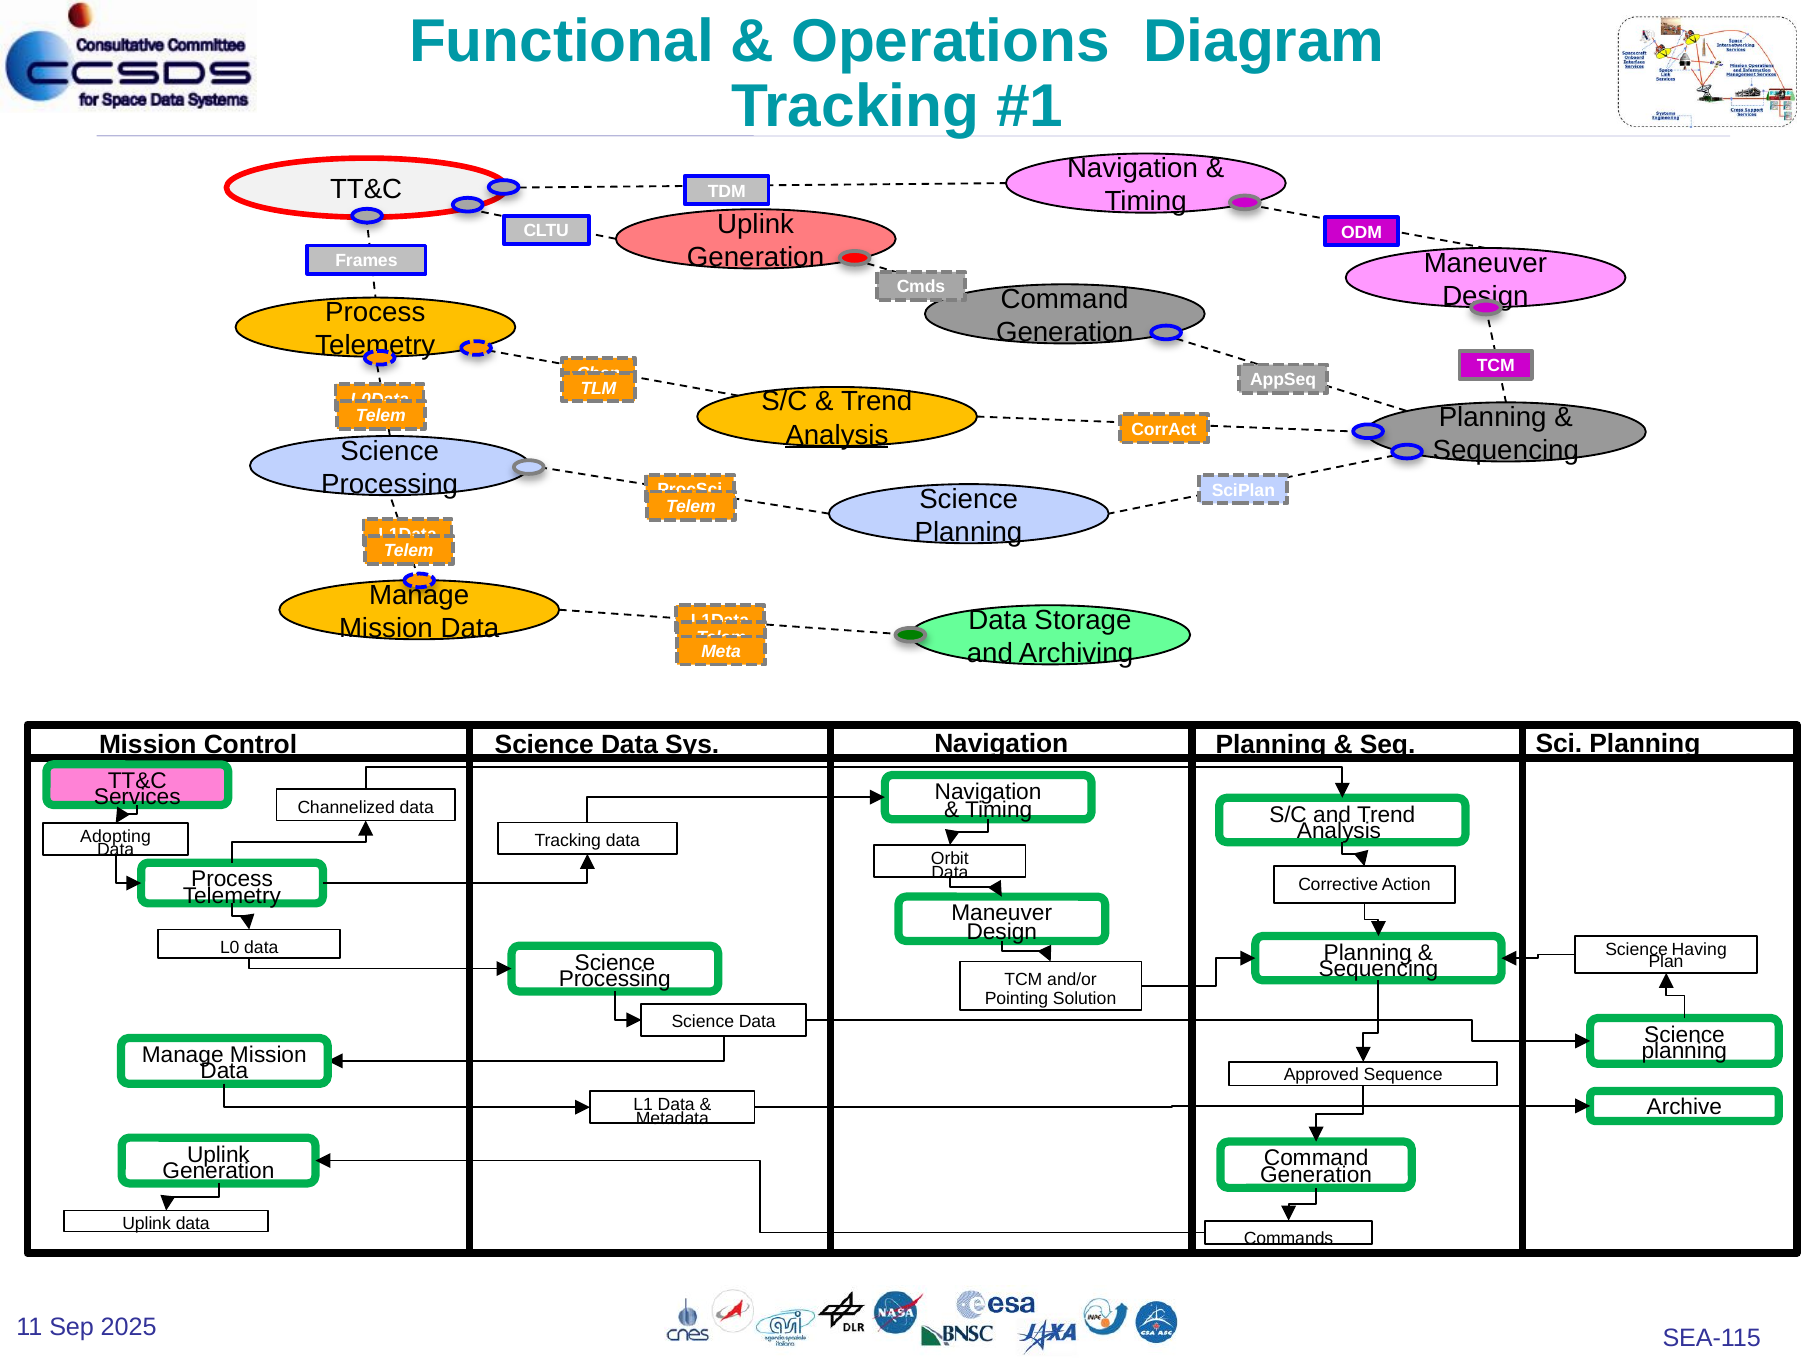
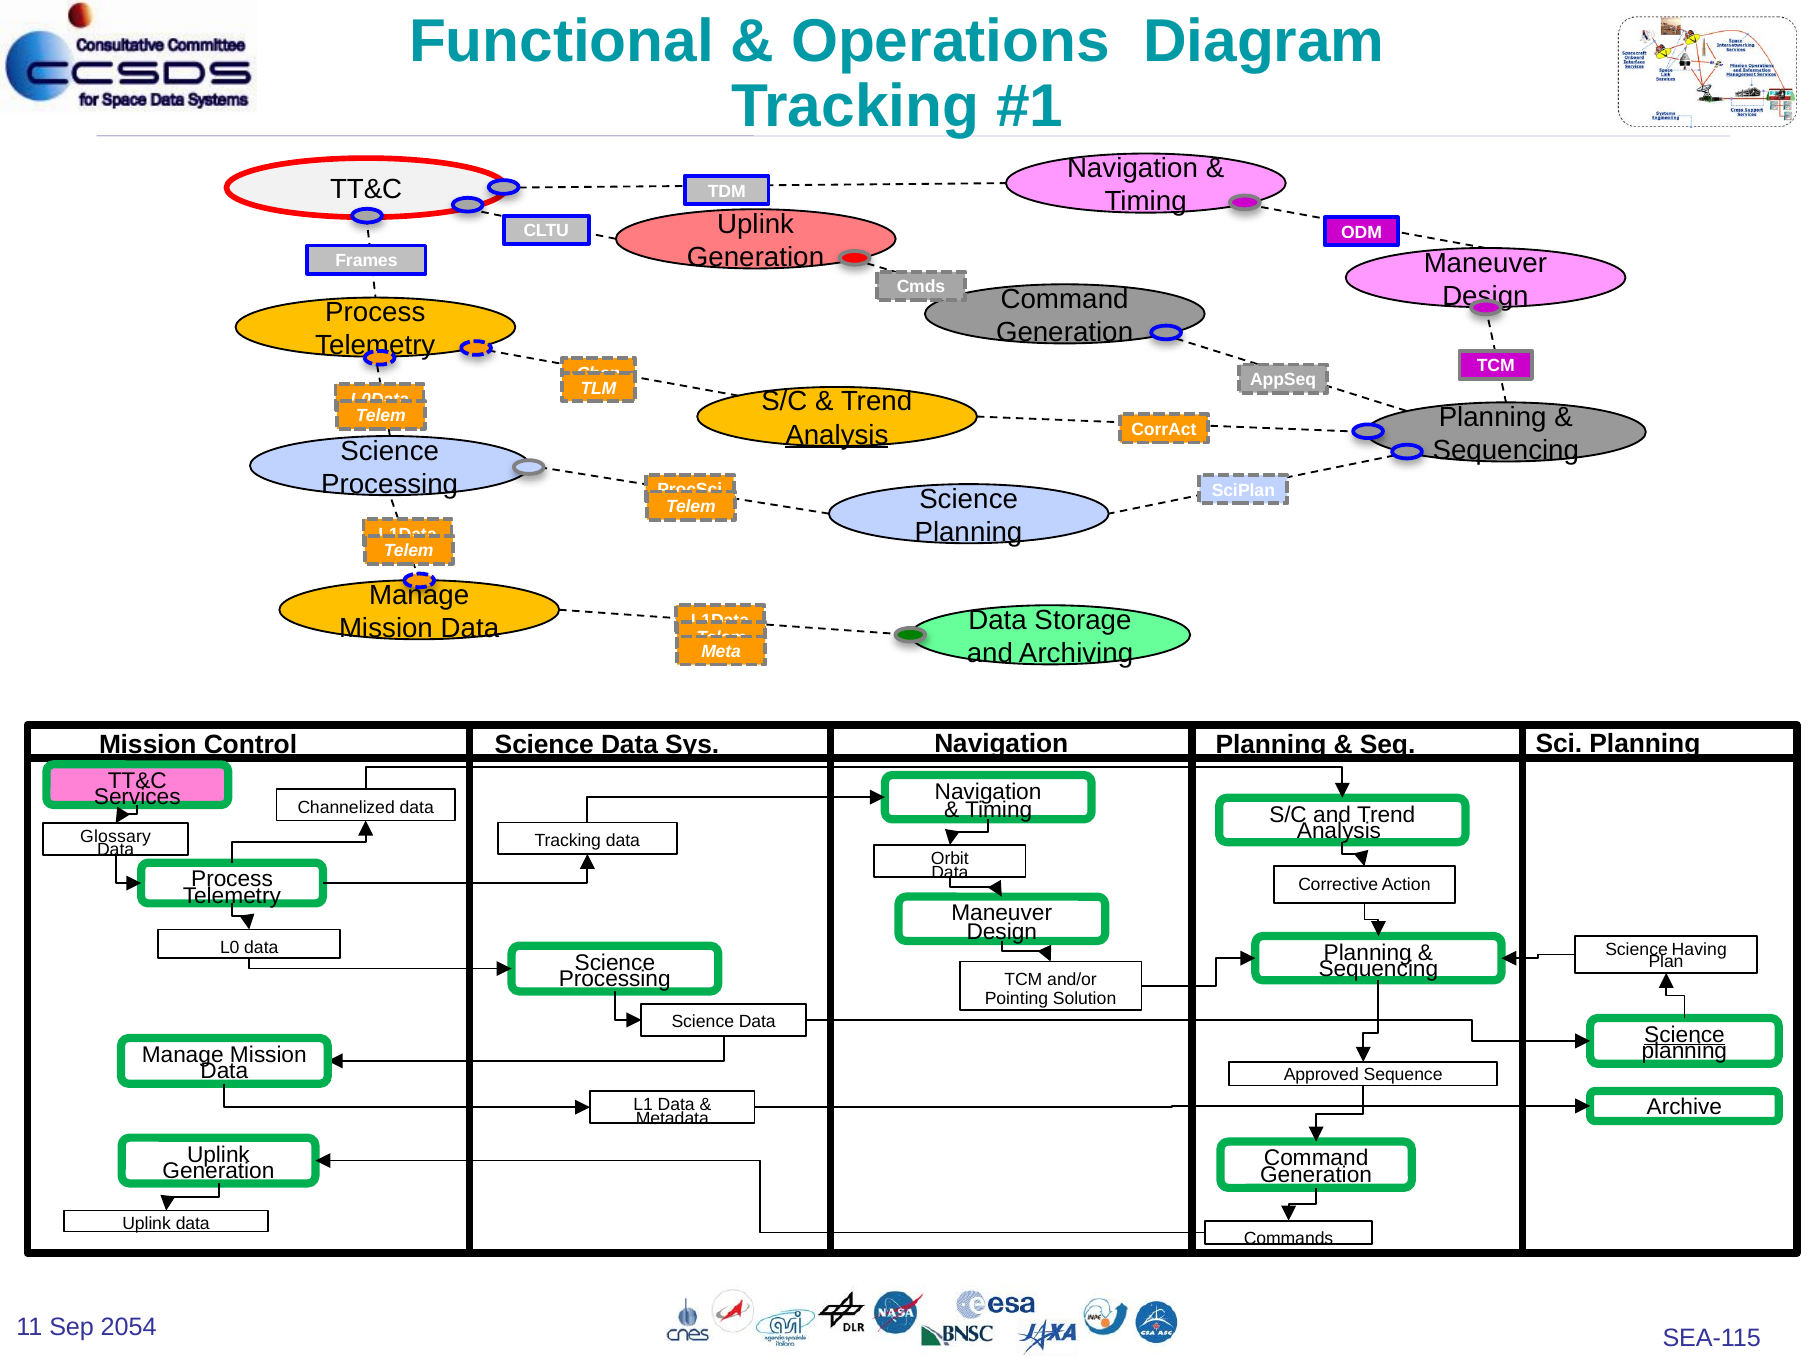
Adopting: Adopting -> Glossary (116, 837)
Science underline: none -> present (1685, 1035)
2025: 2025 -> 2054 (129, 1327)
